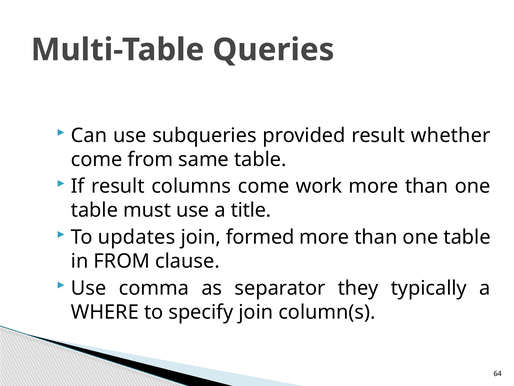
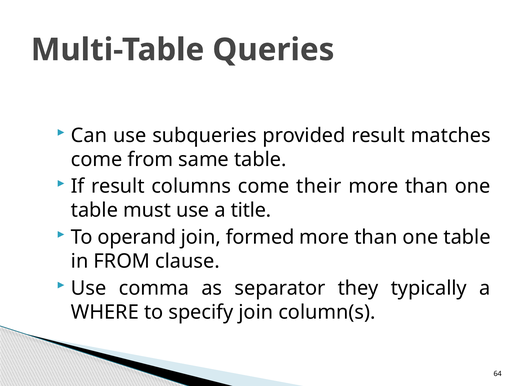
whether: whether -> matches (451, 135)
work: work -> their (319, 186)
updates: updates -> operand (137, 237)
